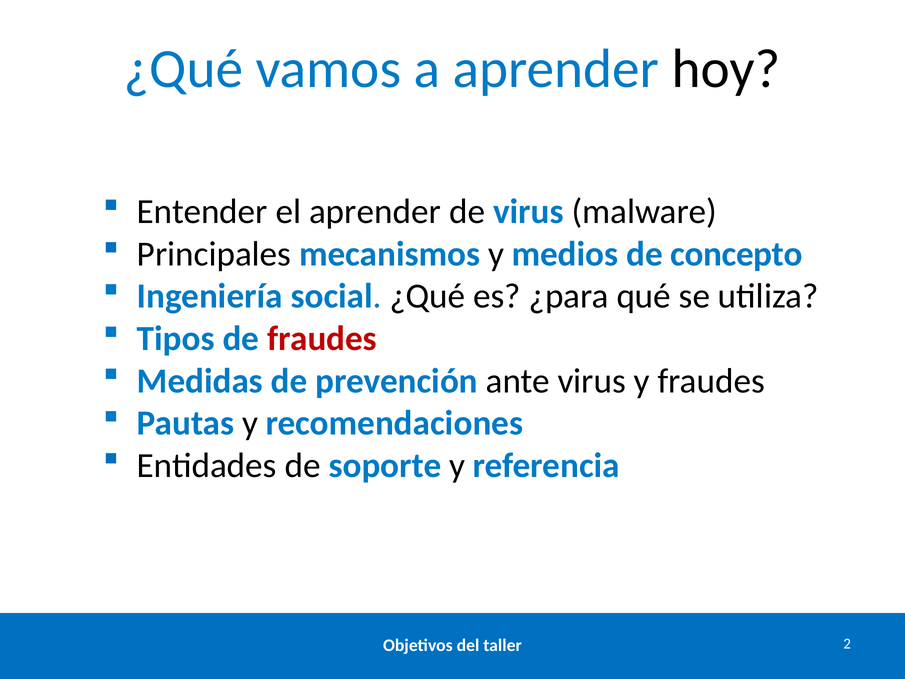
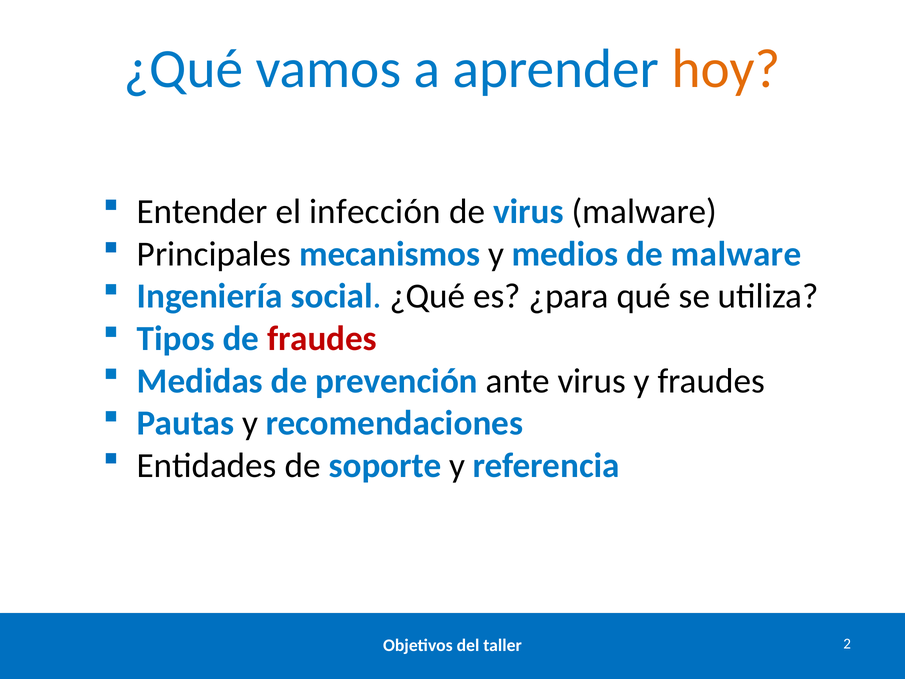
hoy colour: black -> orange (726, 69)
el aprender: aprender -> infección (375, 212)
de concepto: concepto -> malware (736, 254)
